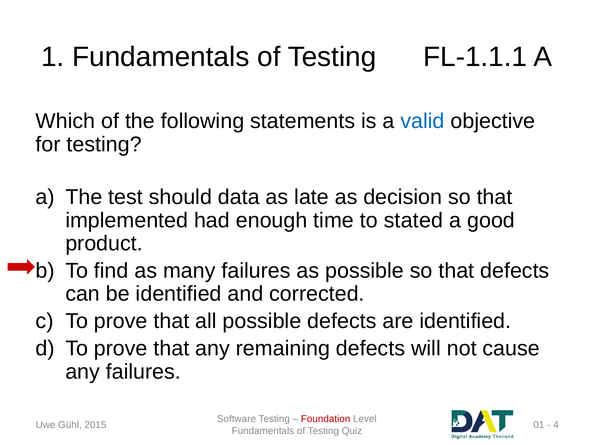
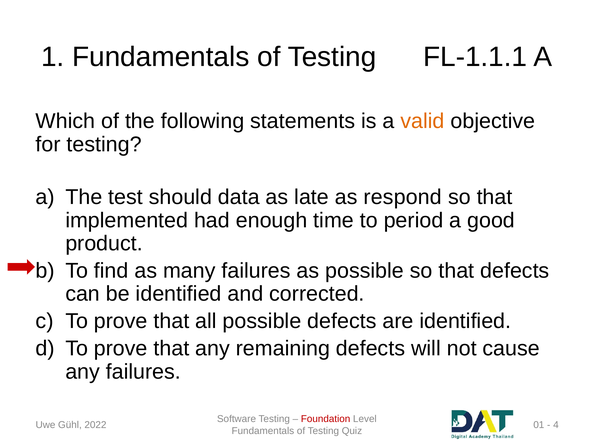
valid colour: blue -> orange (422, 121)
decision: decision -> respond (403, 197)
stated: stated -> period (414, 221)
2015: 2015 -> 2022 (95, 425)
